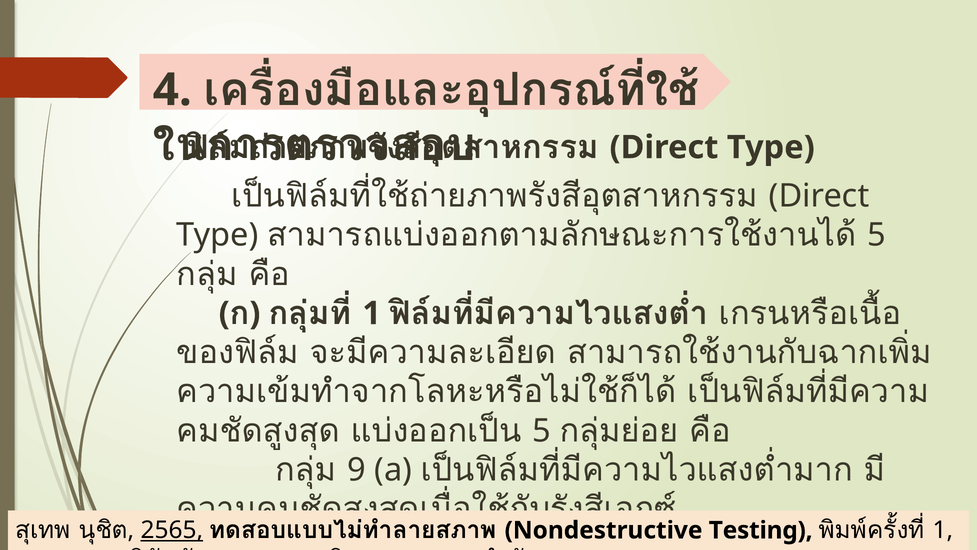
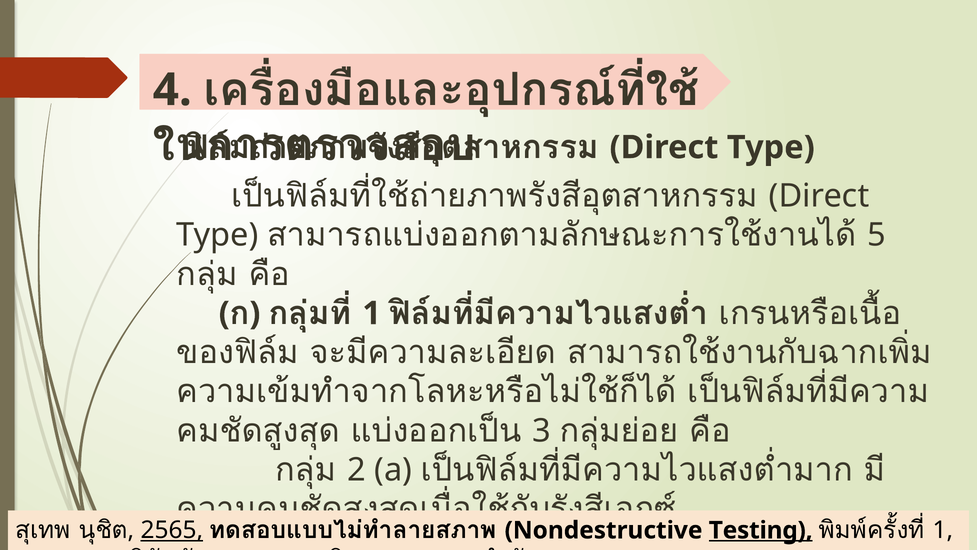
5: 5 -> 3 (542, 430)
9: 9 -> 2 (357, 469)
Testing underline: none -> present (761, 530)
